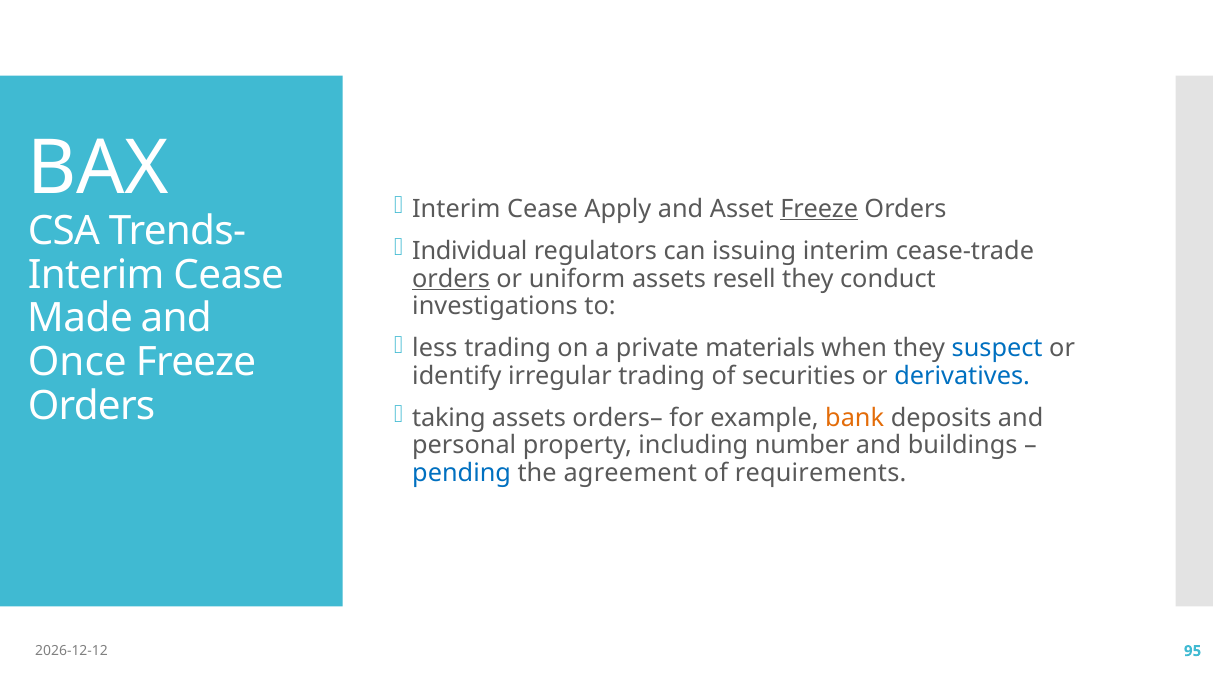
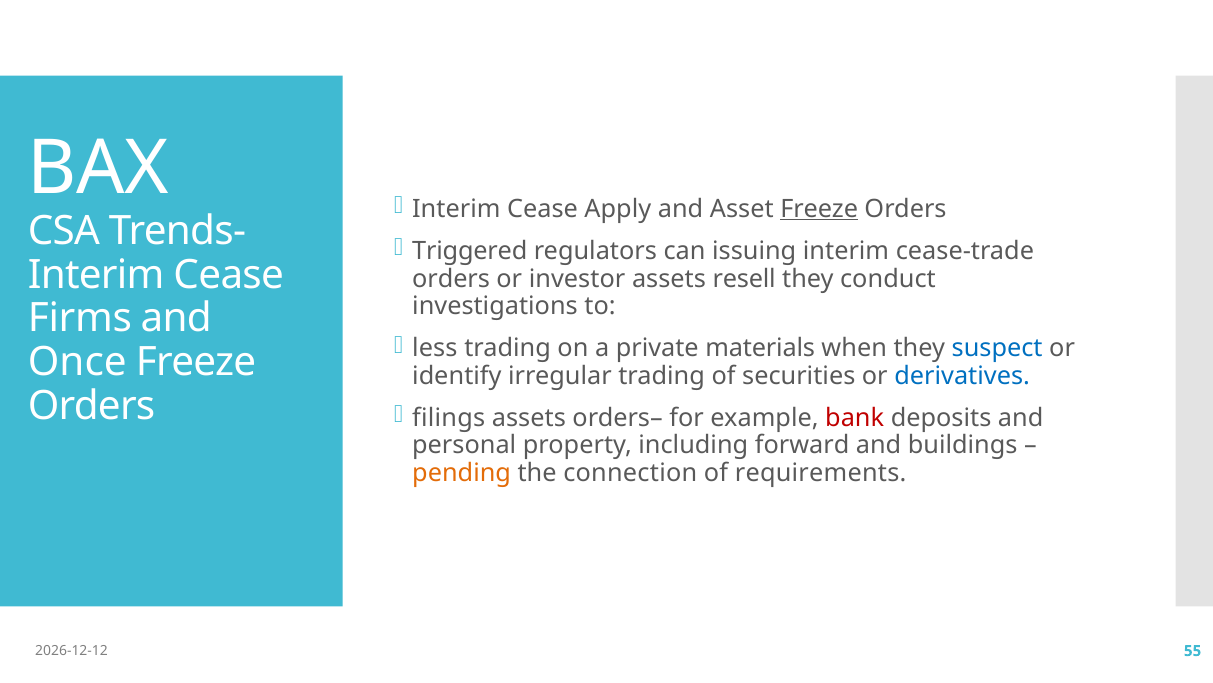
Individual: Individual -> Triggered (470, 251)
orders underline: present -> none (451, 278)
uniform: uniform -> investor (577, 278)
Made: Made -> Firms (80, 318)
taking: taking -> filings (449, 418)
bank colour: orange -> red (855, 418)
number: number -> forward (802, 445)
pending colour: blue -> orange (462, 472)
agreement: agreement -> connection (630, 472)
95: 95 -> 55 (1193, 650)
